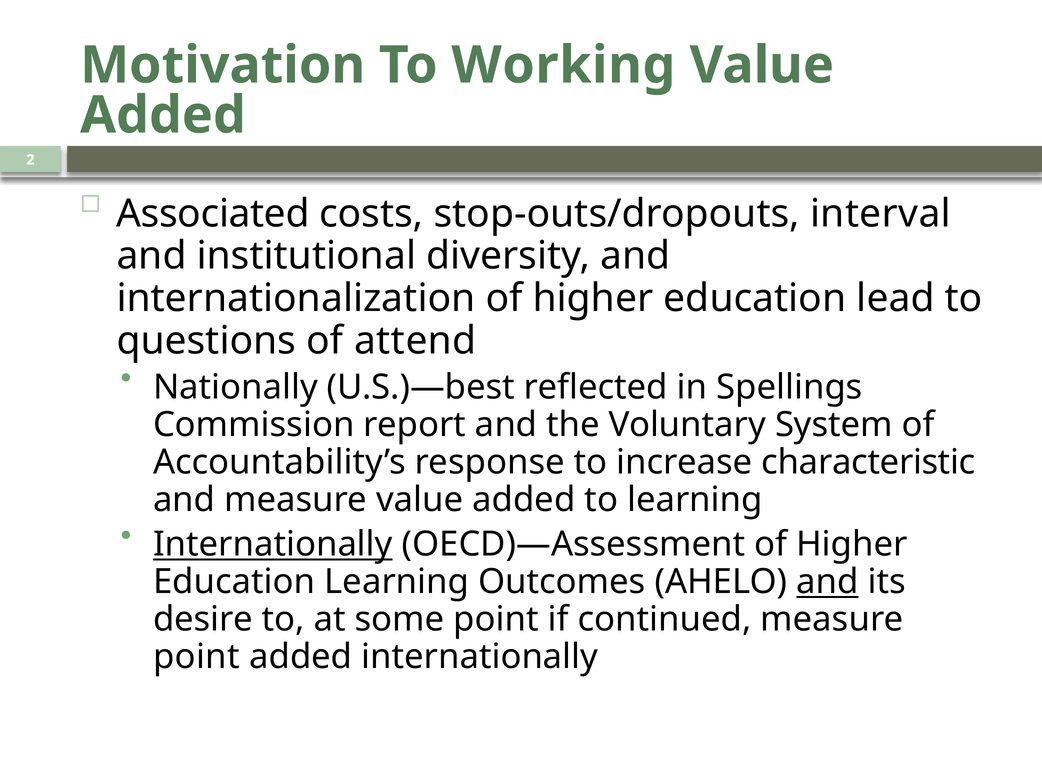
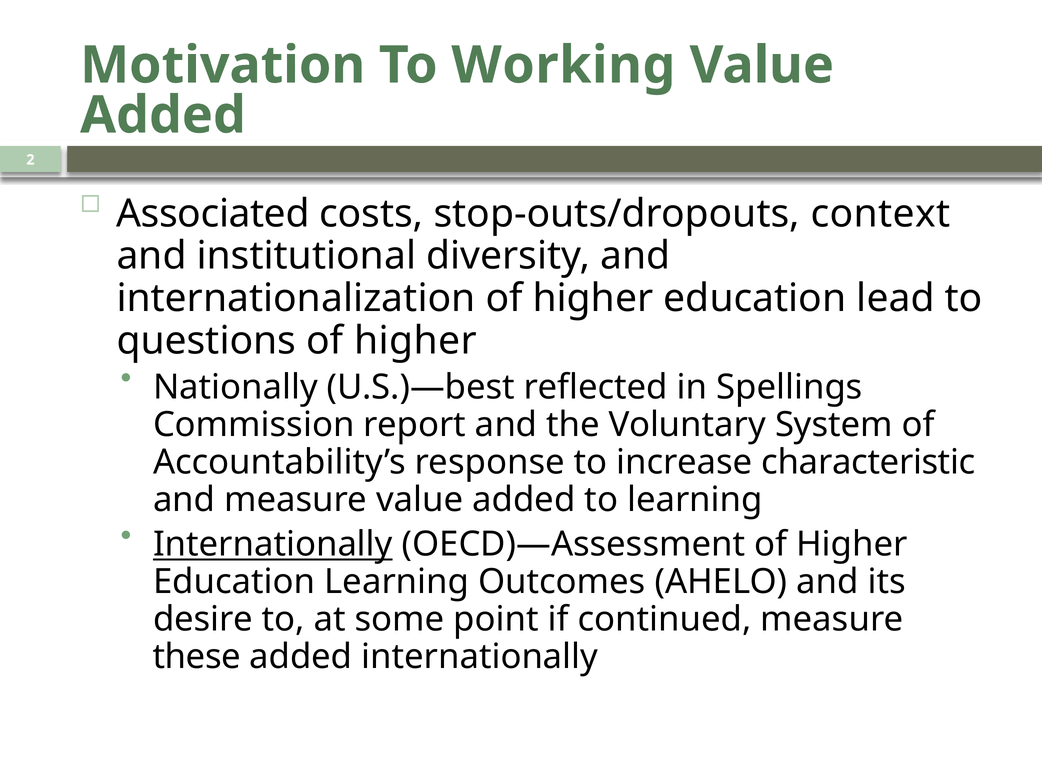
interval: interval -> context (880, 214)
questions of attend: attend -> higher (415, 340)
and underline: present -> none (828, 582)
point: point -> these (197, 657)
